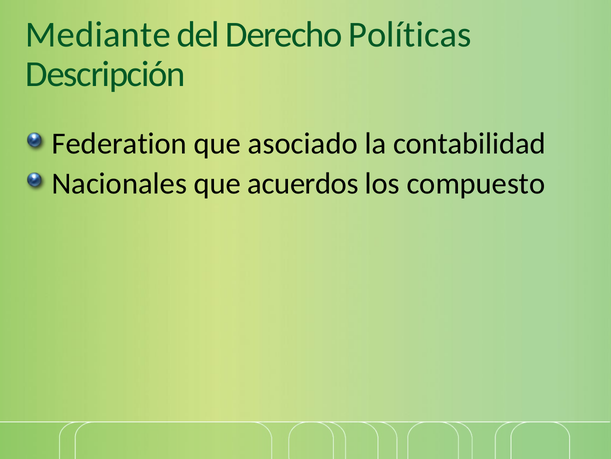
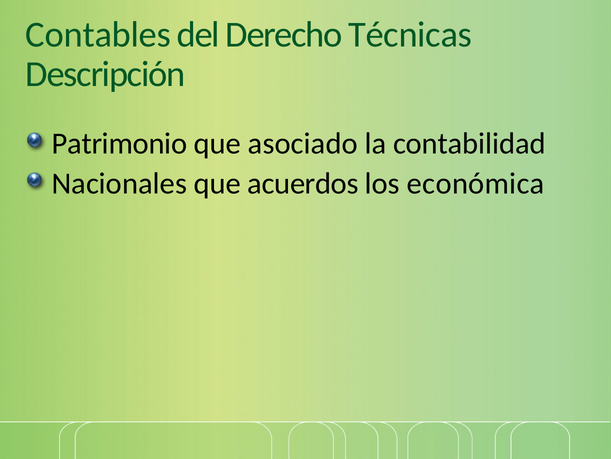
Mediante: Mediante -> Contables (98, 35)
Políticas: Políticas -> Técnicas (410, 35)
Federation: Federation -> Patrimonio (119, 144)
compuesto: compuesto -> económica (476, 183)
